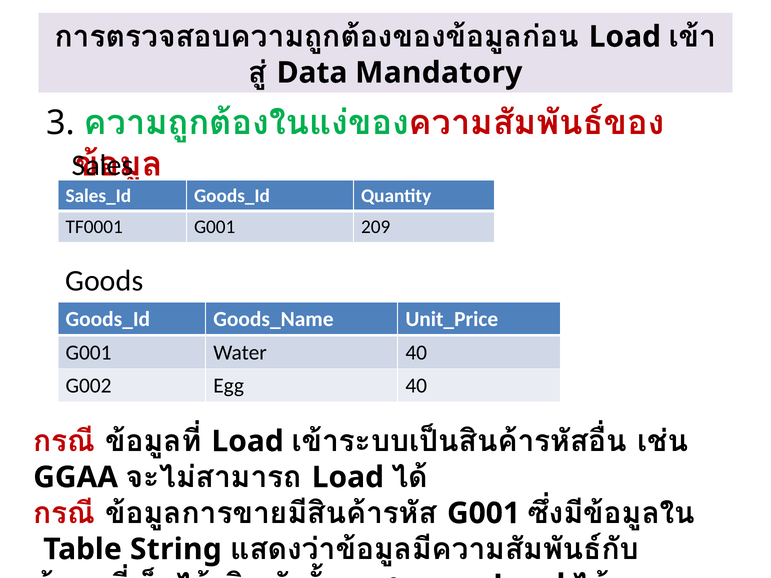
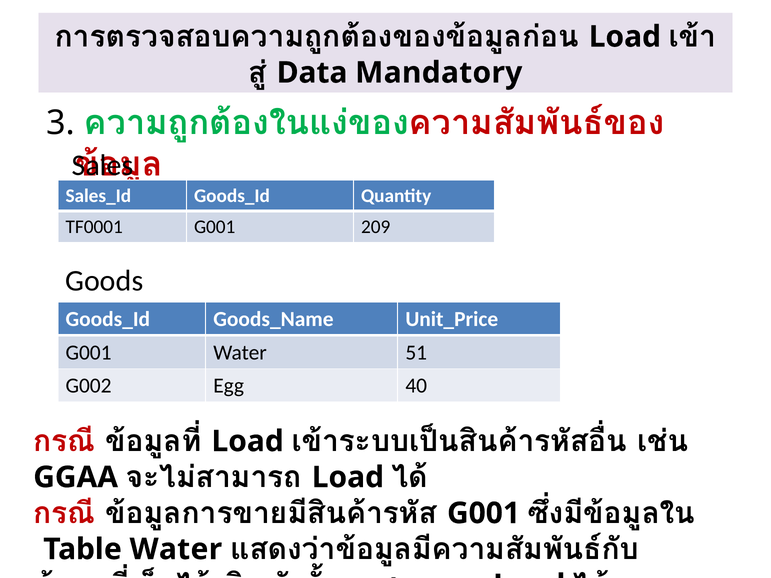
Water 40: 40 -> 51 (416, 353)
Table String: String -> Water (176, 549)
